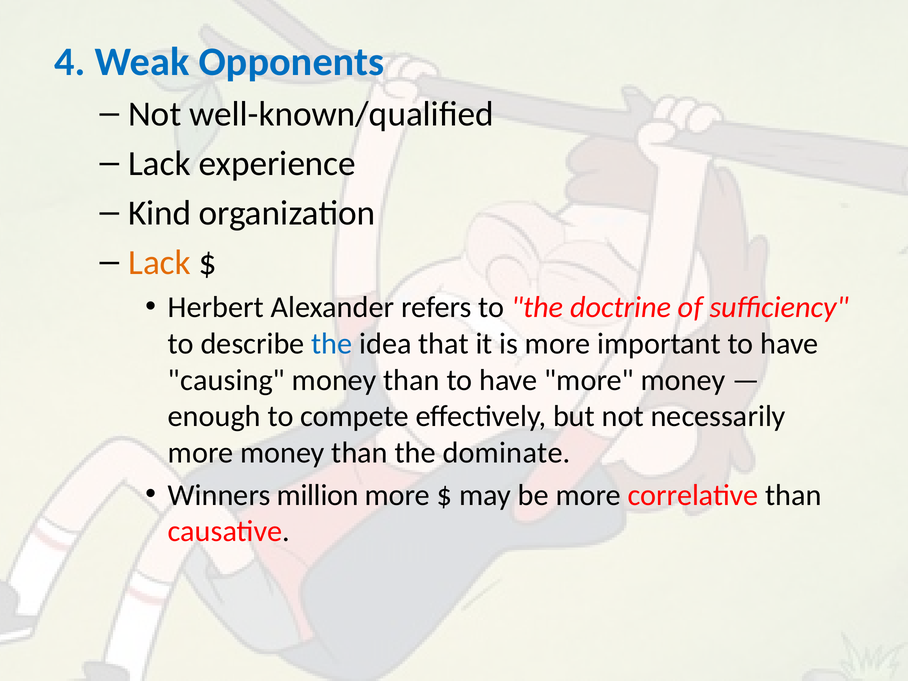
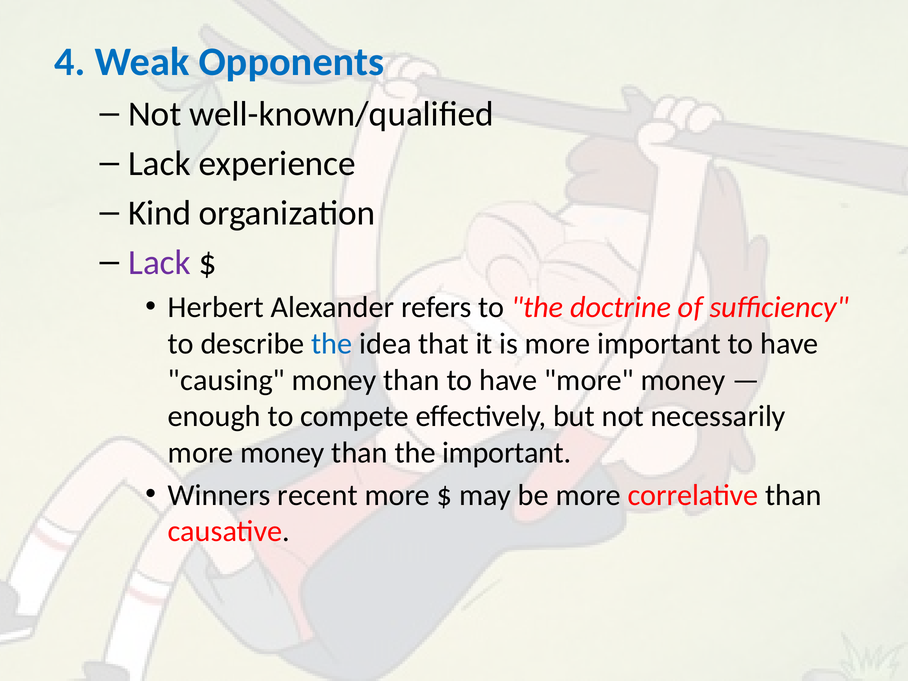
Lack colour: orange -> purple (160, 262)
the dominate: dominate -> important (507, 453)
million: million -> recent (318, 495)
